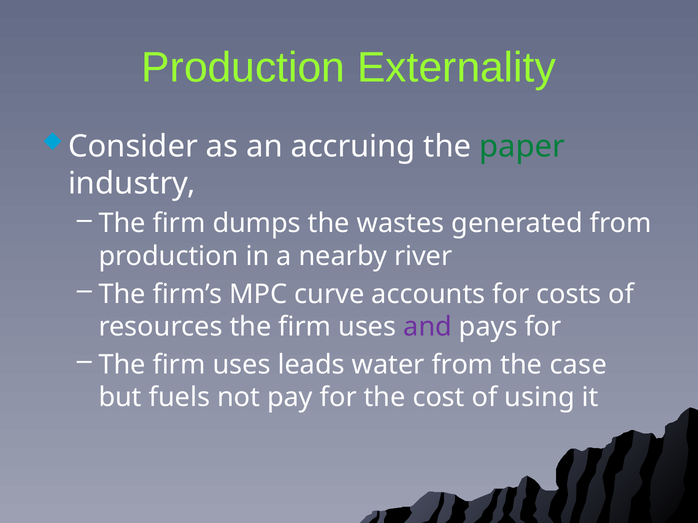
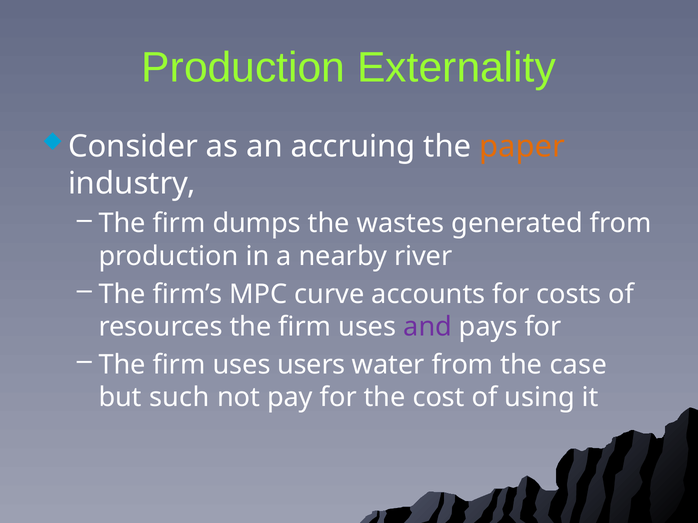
paper colour: green -> orange (522, 146)
leads: leads -> users (311, 365)
fuels: fuels -> such (179, 398)
